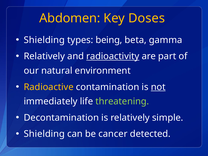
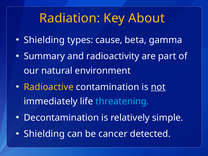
Abdomen: Abdomen -> Radiation (70, 18)
Doses: Doses -> About (147, 18)
being: being -> cause (109, 40)
Relatively: Relatively -> Summary (44, 56)
radioactivity underline: present -> none (113, 56)
threatening colour: light green -> light blue (122, 101)
